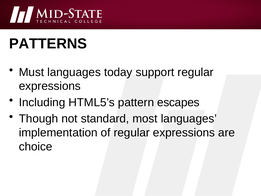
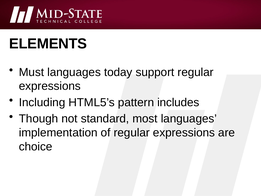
PATTERNS: PATTERNS -> ELEMENTS (48, 44)
escapes: escapes -> includes (178, 102)
